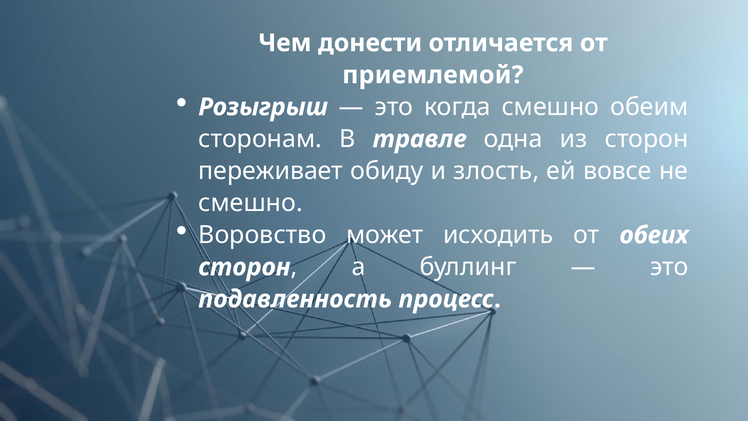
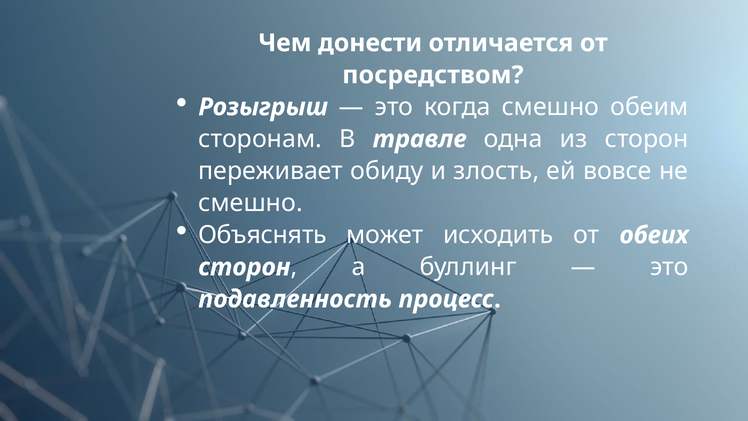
приемлемой: приемлемой -> посредством (433, 75)
Воровство: Воровство -> Объяснять (263, 235)
